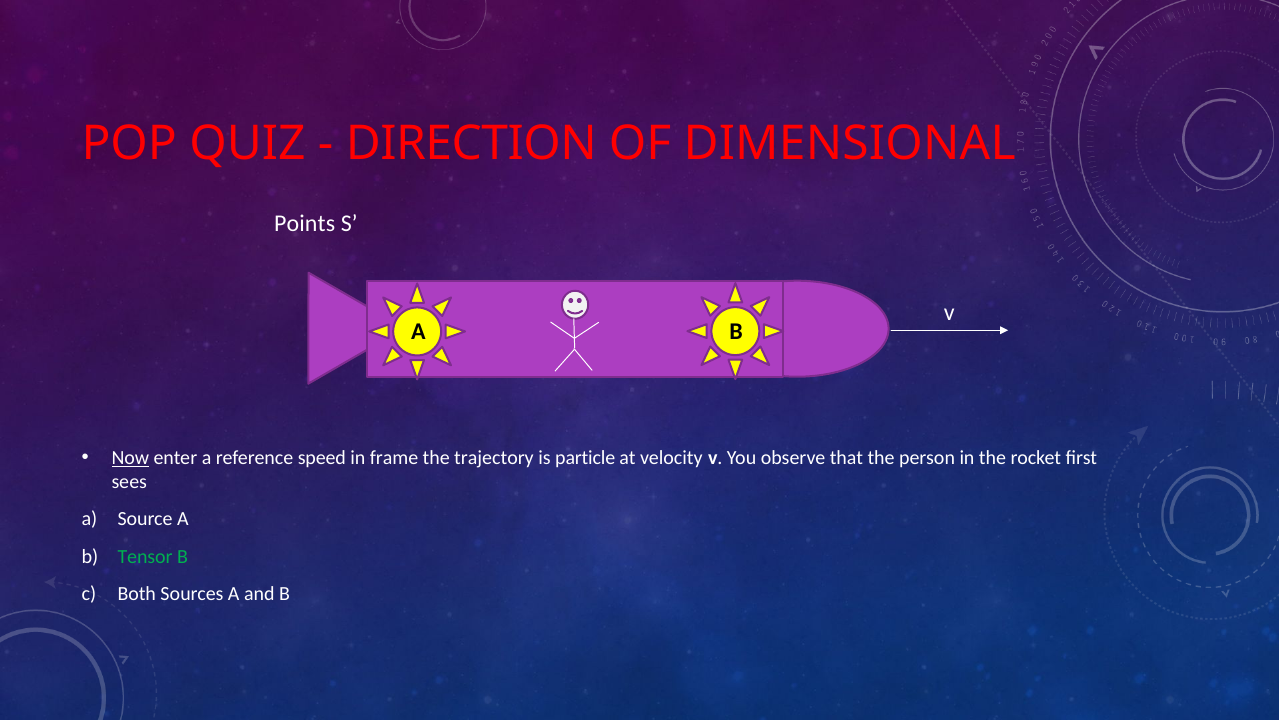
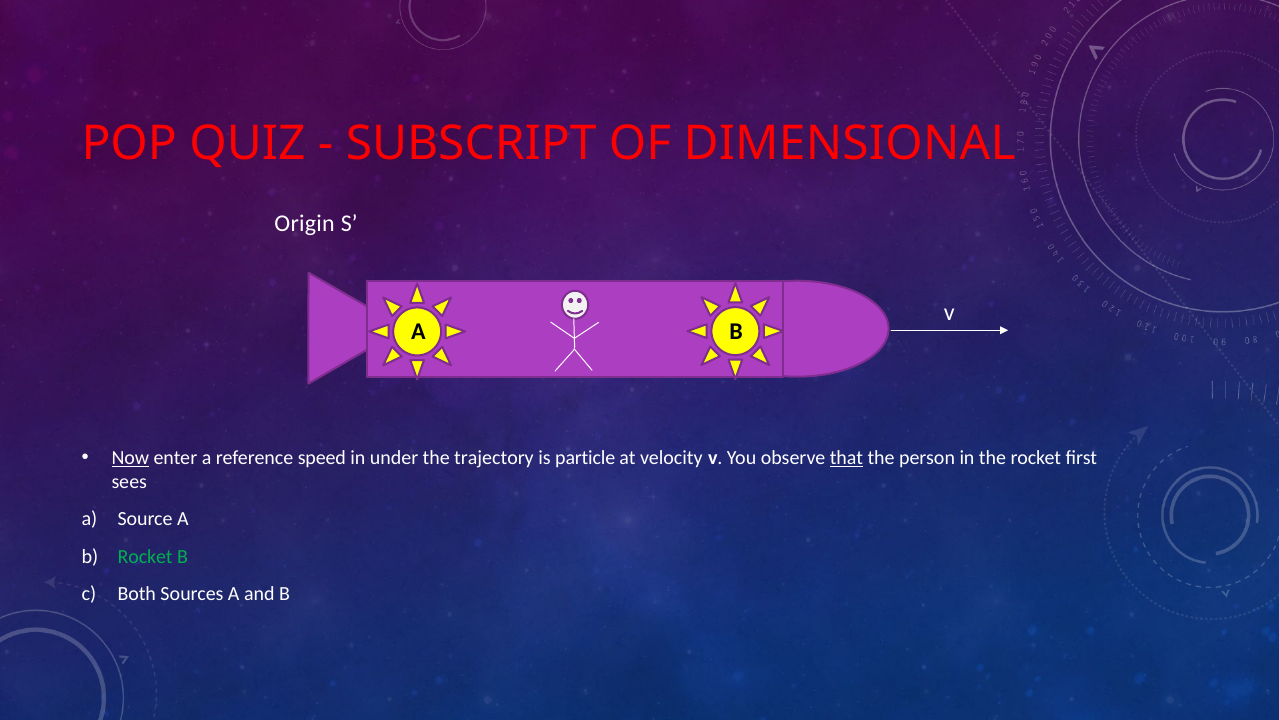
DIRECTION: DIRECTION -> SUBSCRIPT (471, 144)
Points: Points -> Origin (305, 223)
frame: frame -> under (394, 458)
that underline: none -> present (846, 458)
b Tensor: Tensor -> Rocket (145, 556)
